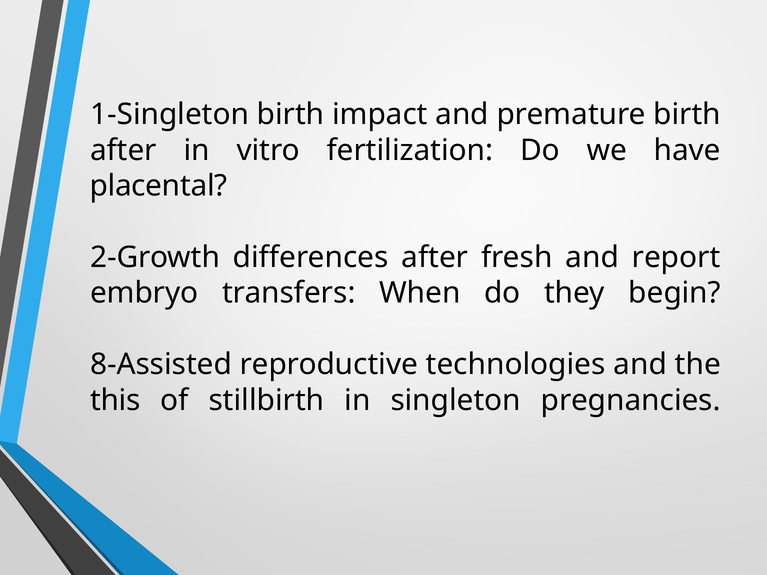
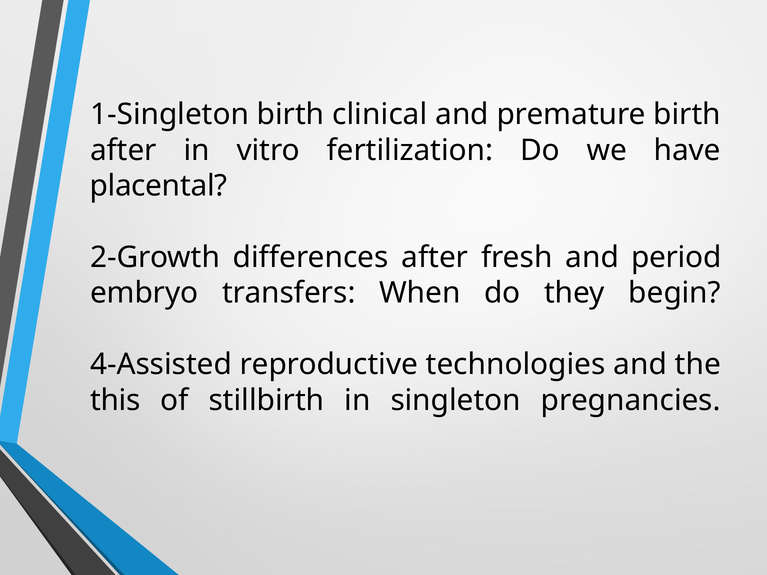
impact: impact -> clinical (380, 115)
report: report -> period (676, 258)
8-Assisted: 8-Assisted -> 4-Assisted (161, 365)
